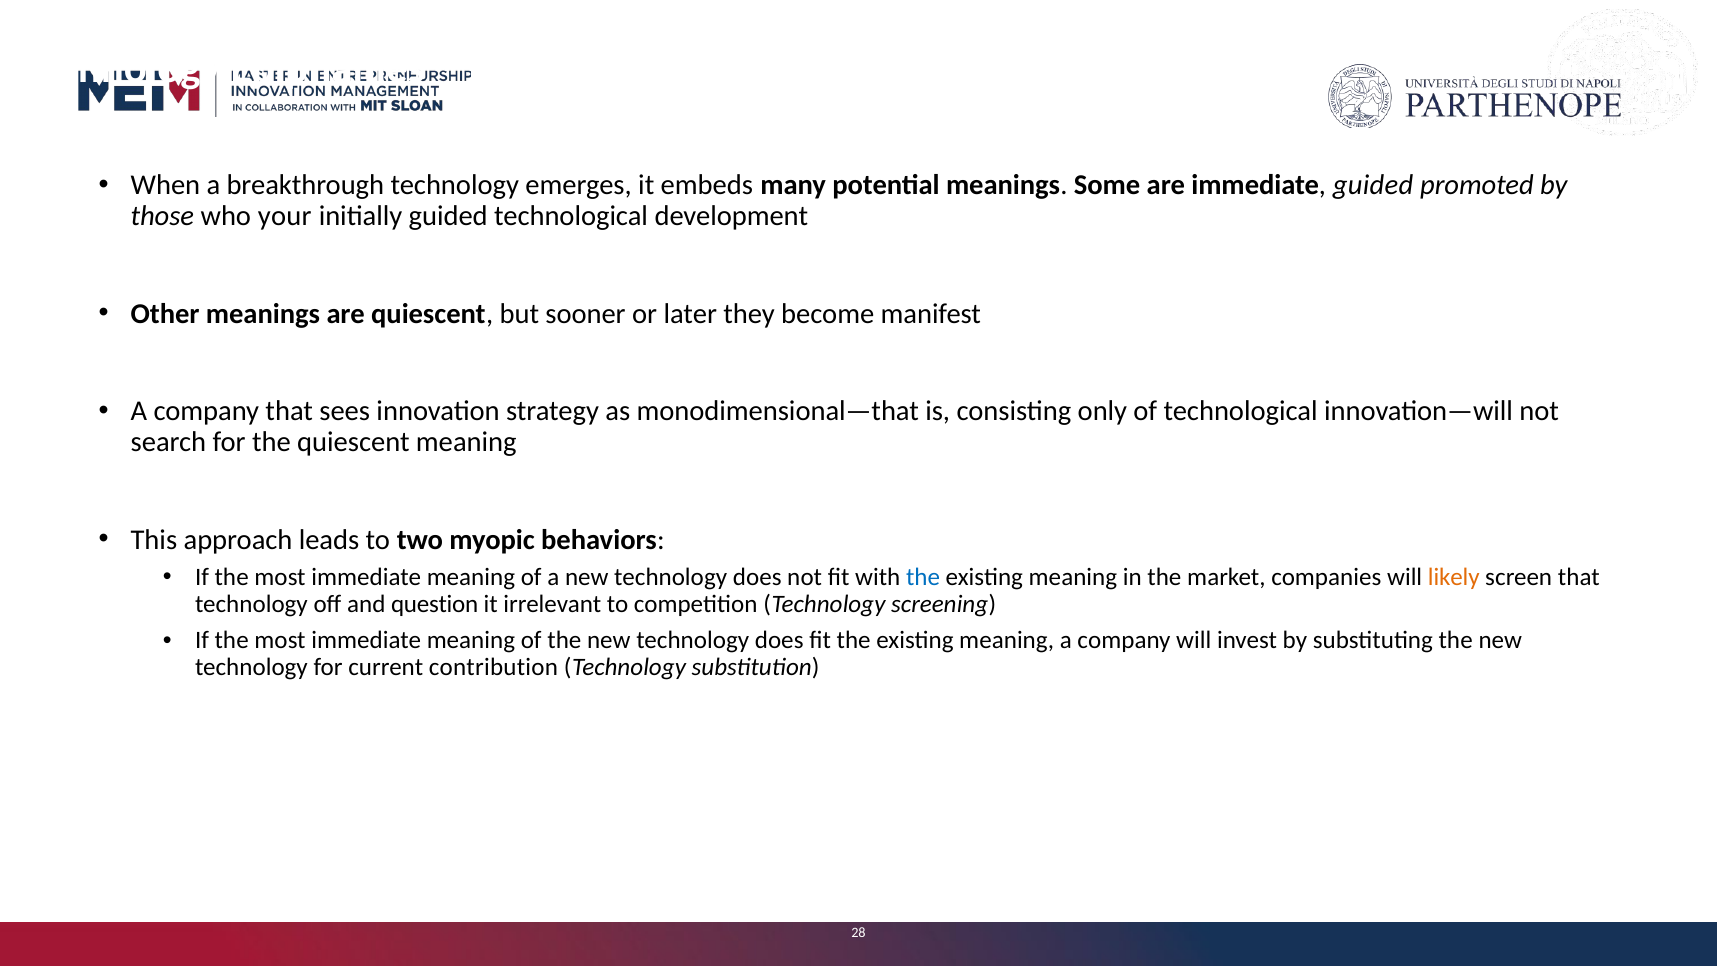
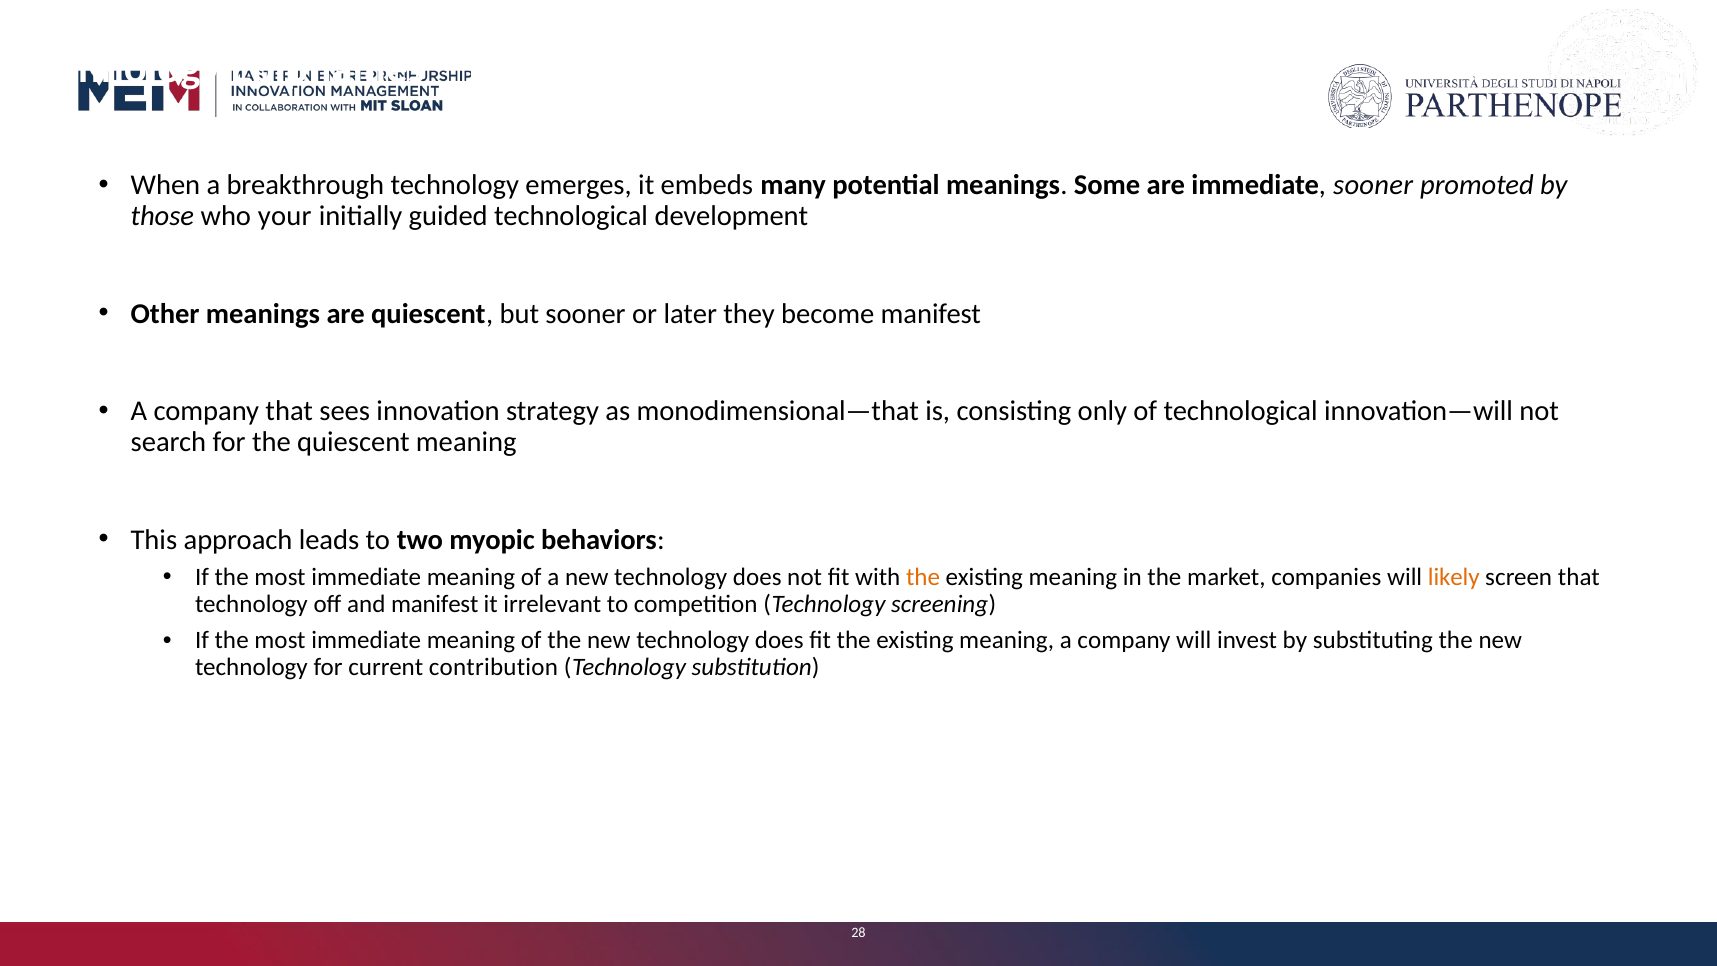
immediate guided: guided -> sooner (1373, 185)
the colour: blue -> orange (923, 577)
and question: question -> manifest (435, 605)
